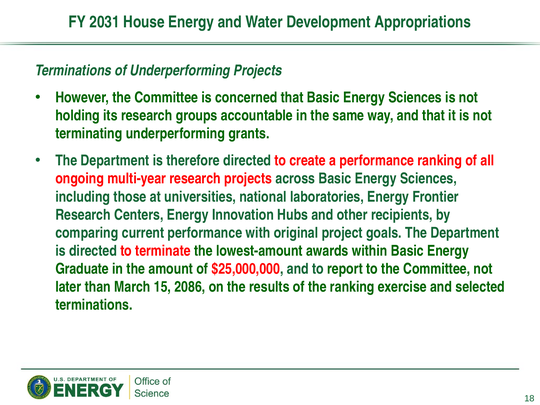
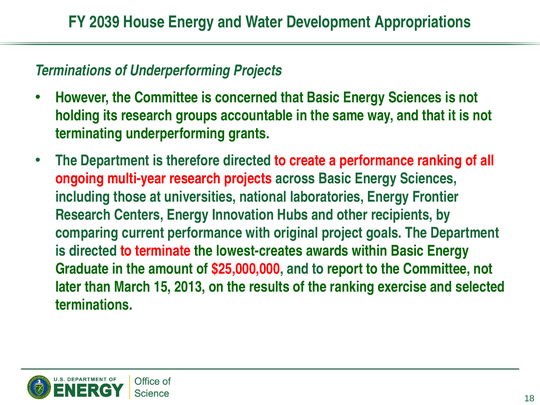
2031: 2031 -> 2039 (105, 22)
lowest-amount: lowest-amount -> lowest-creates (259, 251)
2086: 2086 -> 2013 (190, 287)
